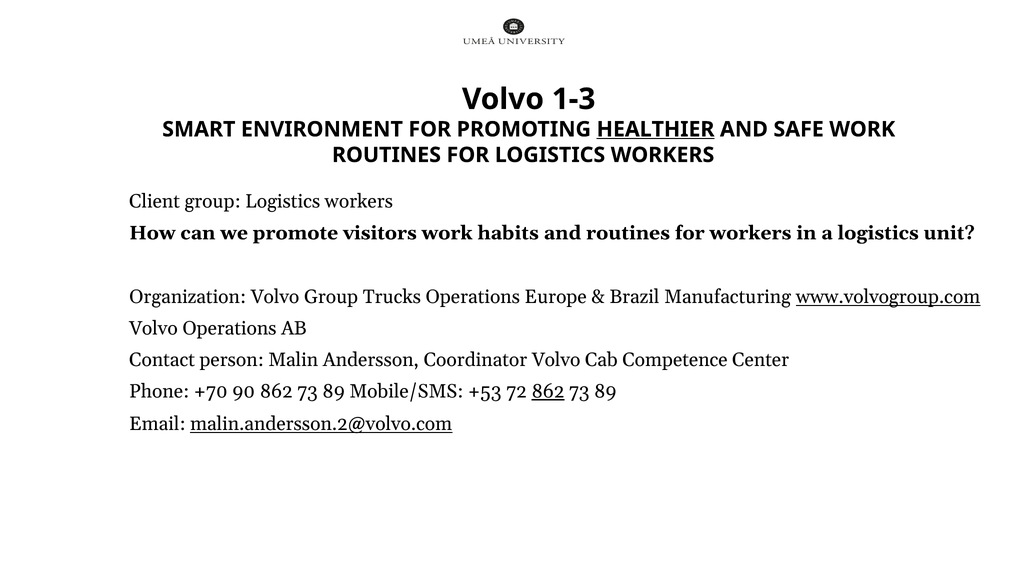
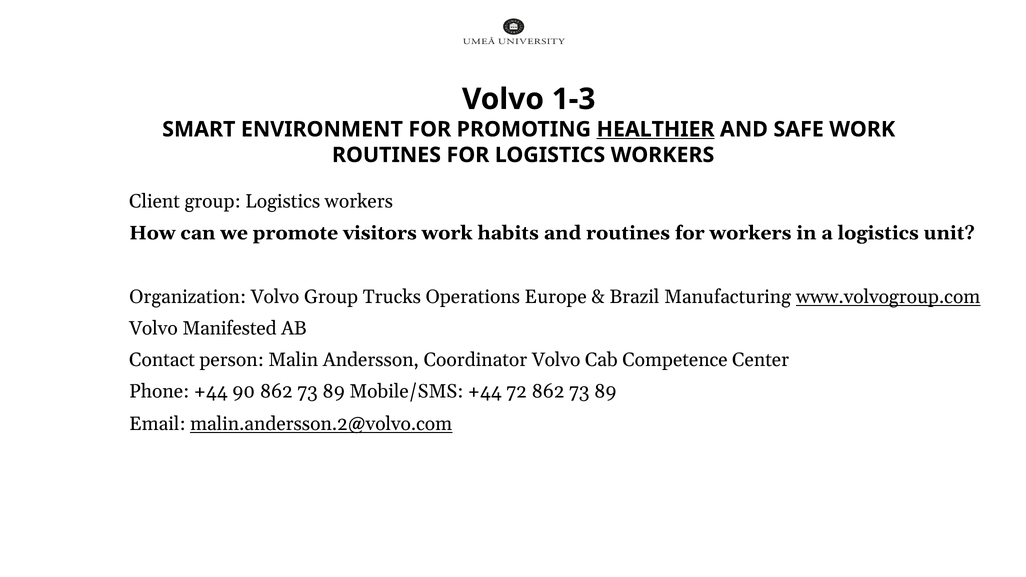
Volvo Operations: Operations -> Manifested (230, 329)
Phone +70: +70 -> +44 (211, 391)
Mobile/SMS +53: +53 -> +44 (485, 391)
862 underline: present -> none (548, 391)
